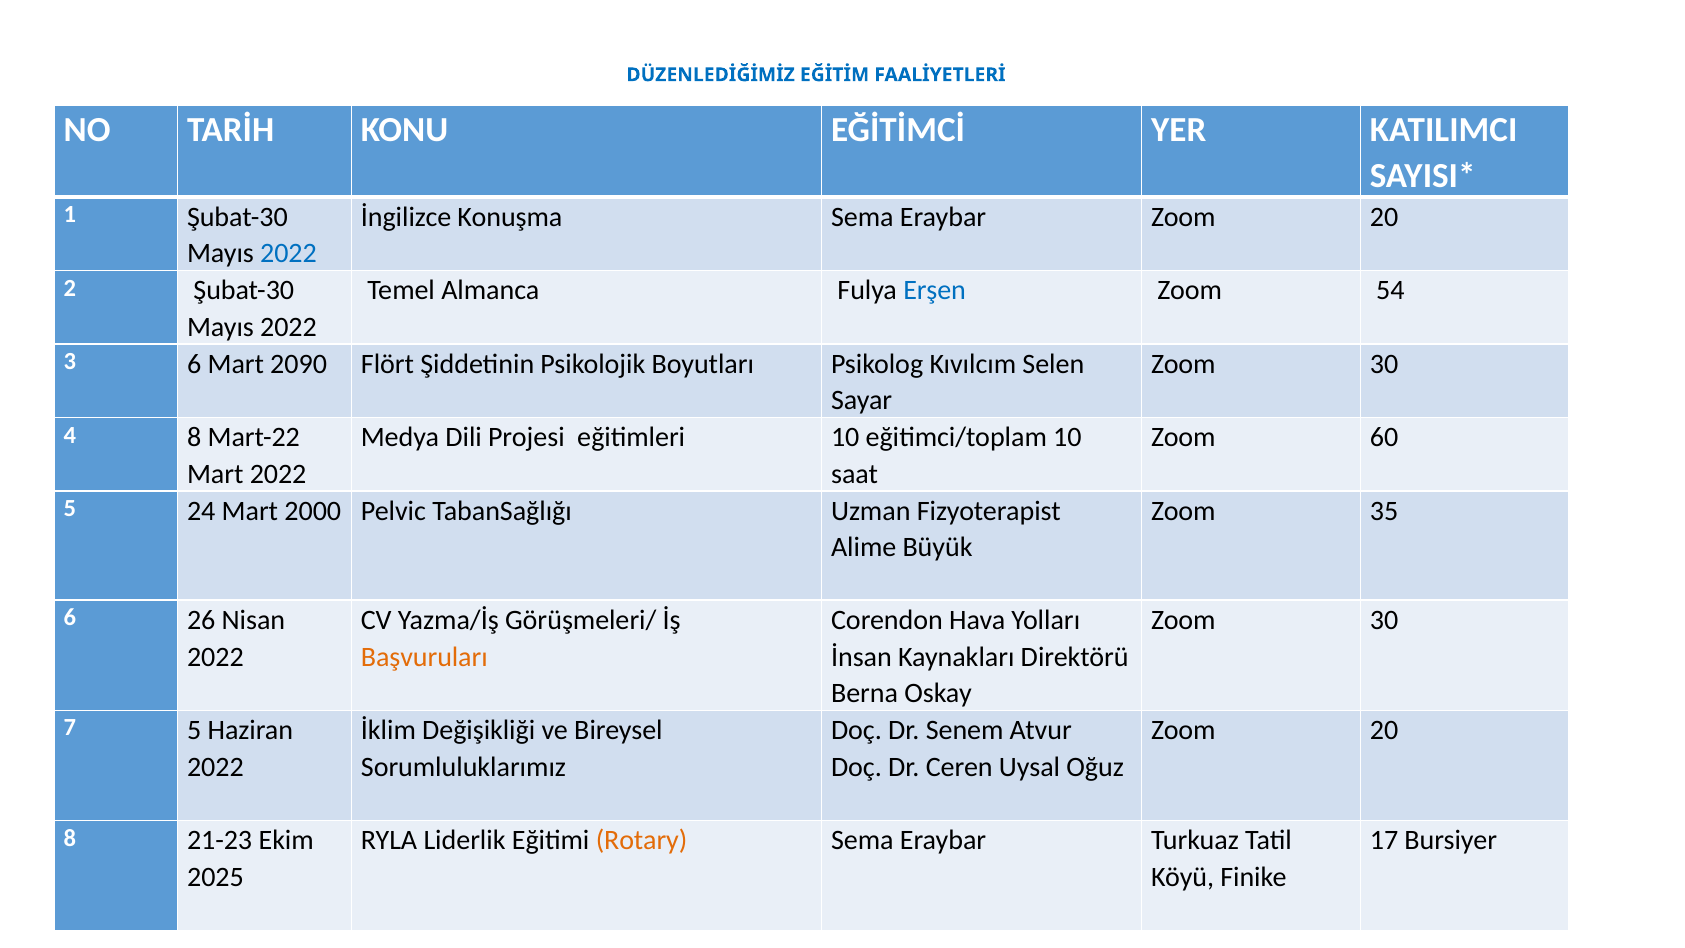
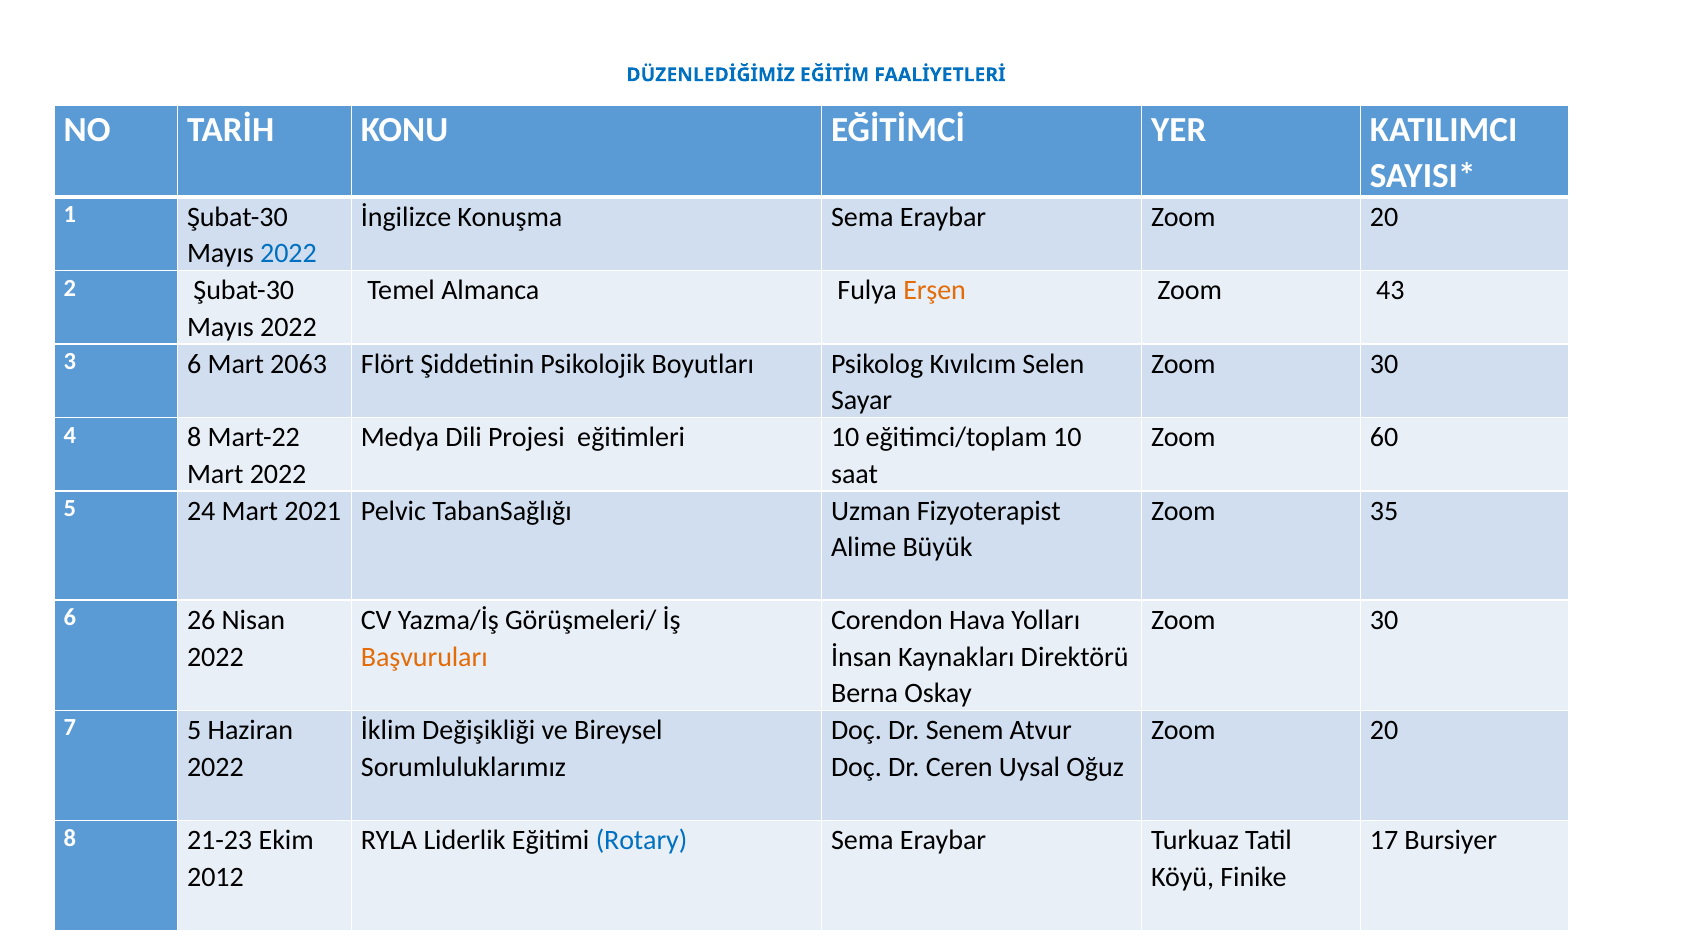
Erşen colour: blue -> orange (935, 290)
54: 54 -> 43 (1390, 290)
2090: 2090 -> 2063 (299, 364)
2000: 2000 -> 2021 (313, 511)
Rotary colour: orange -> blue (642, 840)
2025: 2025 -> 2012 (215, 877)
